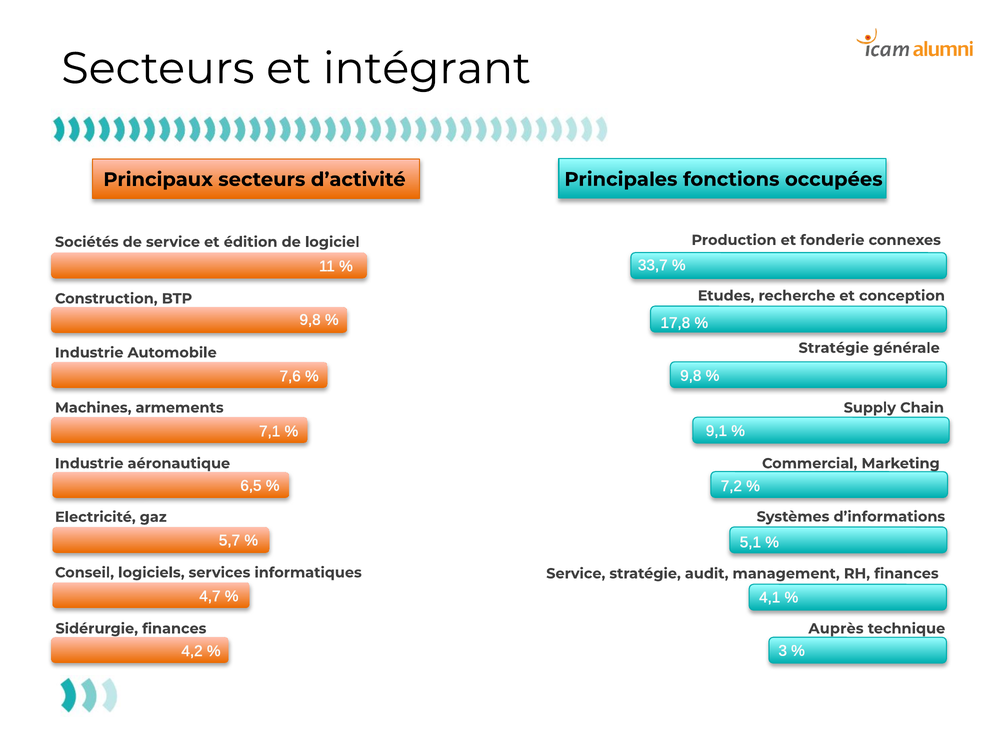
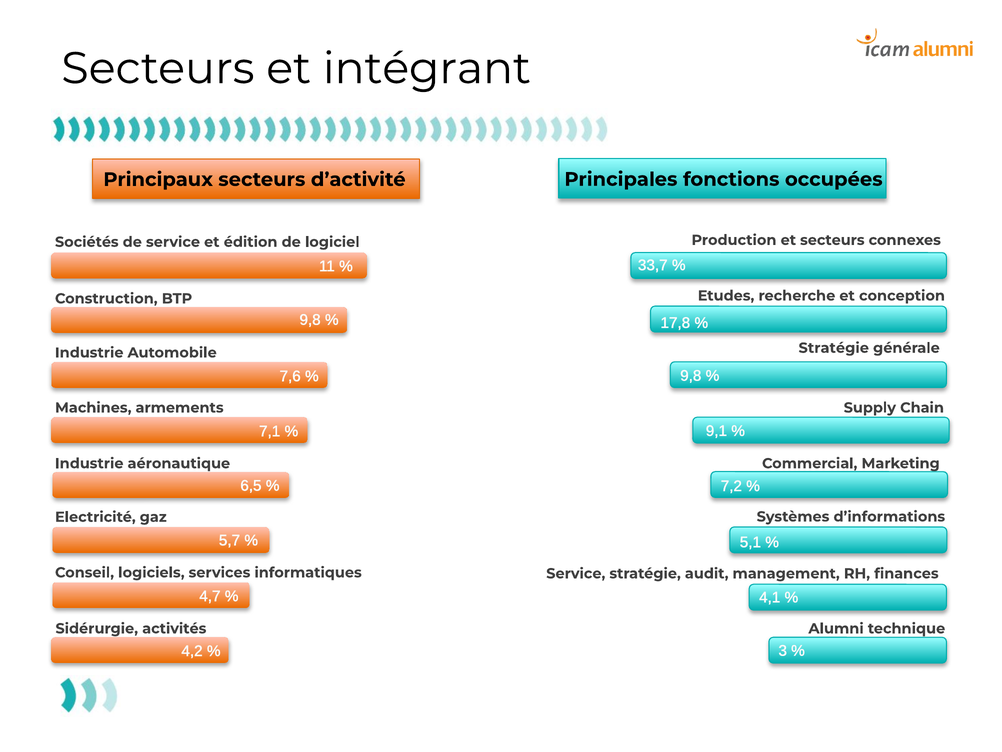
et fonderie: fonderie -> secteurs (832, 240)
Sidérurgie finances: finances -> activités (174, 628)
Auprès: Auprès -> Alumni (836, 628)
